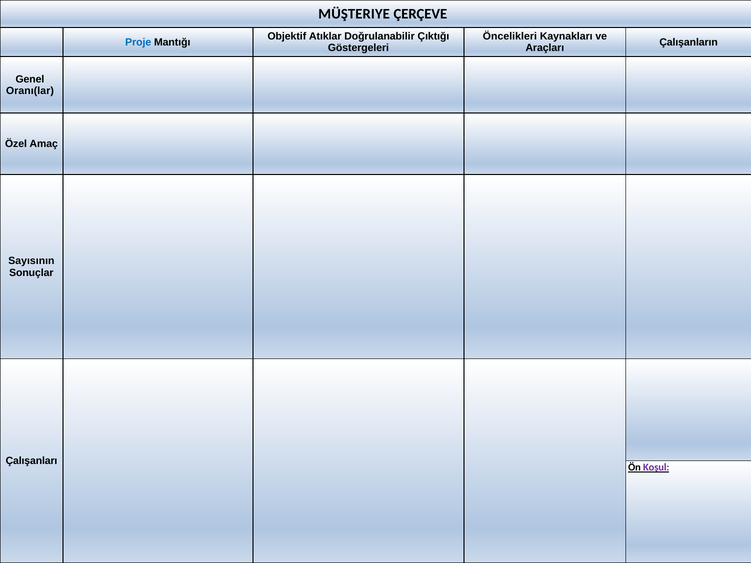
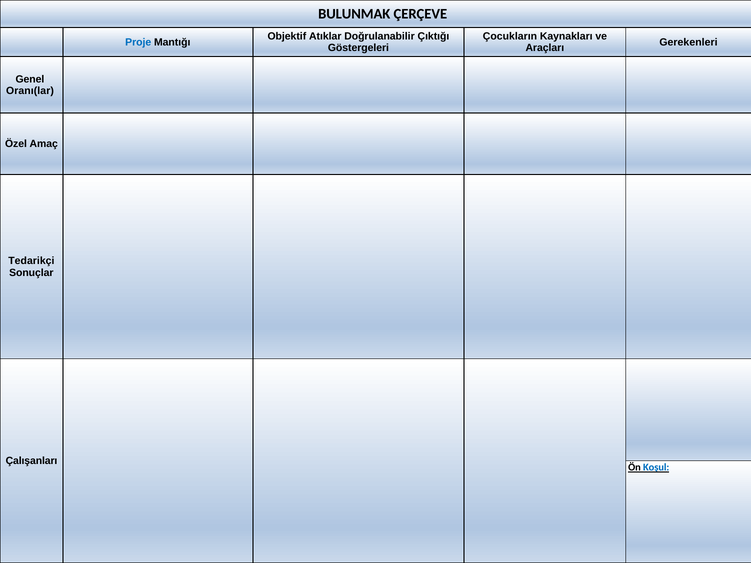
MÜŞTERIYE: MÜŞTERIYE -> BULUNMAK (354, 14)
Öncelikleri: Öncelikleri -> Çocukların (510, 36)
Çalışanların: Çalışanların -> Gerekenleri (689, 42)
Sayısının: Sayısının -> Tedarikçi (31, 261)
Koşul colour: purple -> blue (656, 467)
